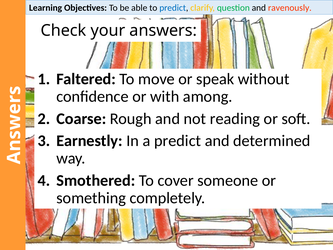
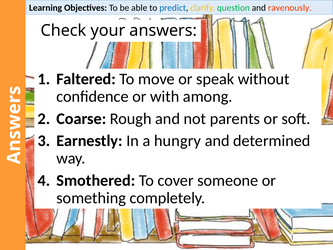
reading: reading -> parents (235, 119)
a predict: predict -> hungry (177, 141)
